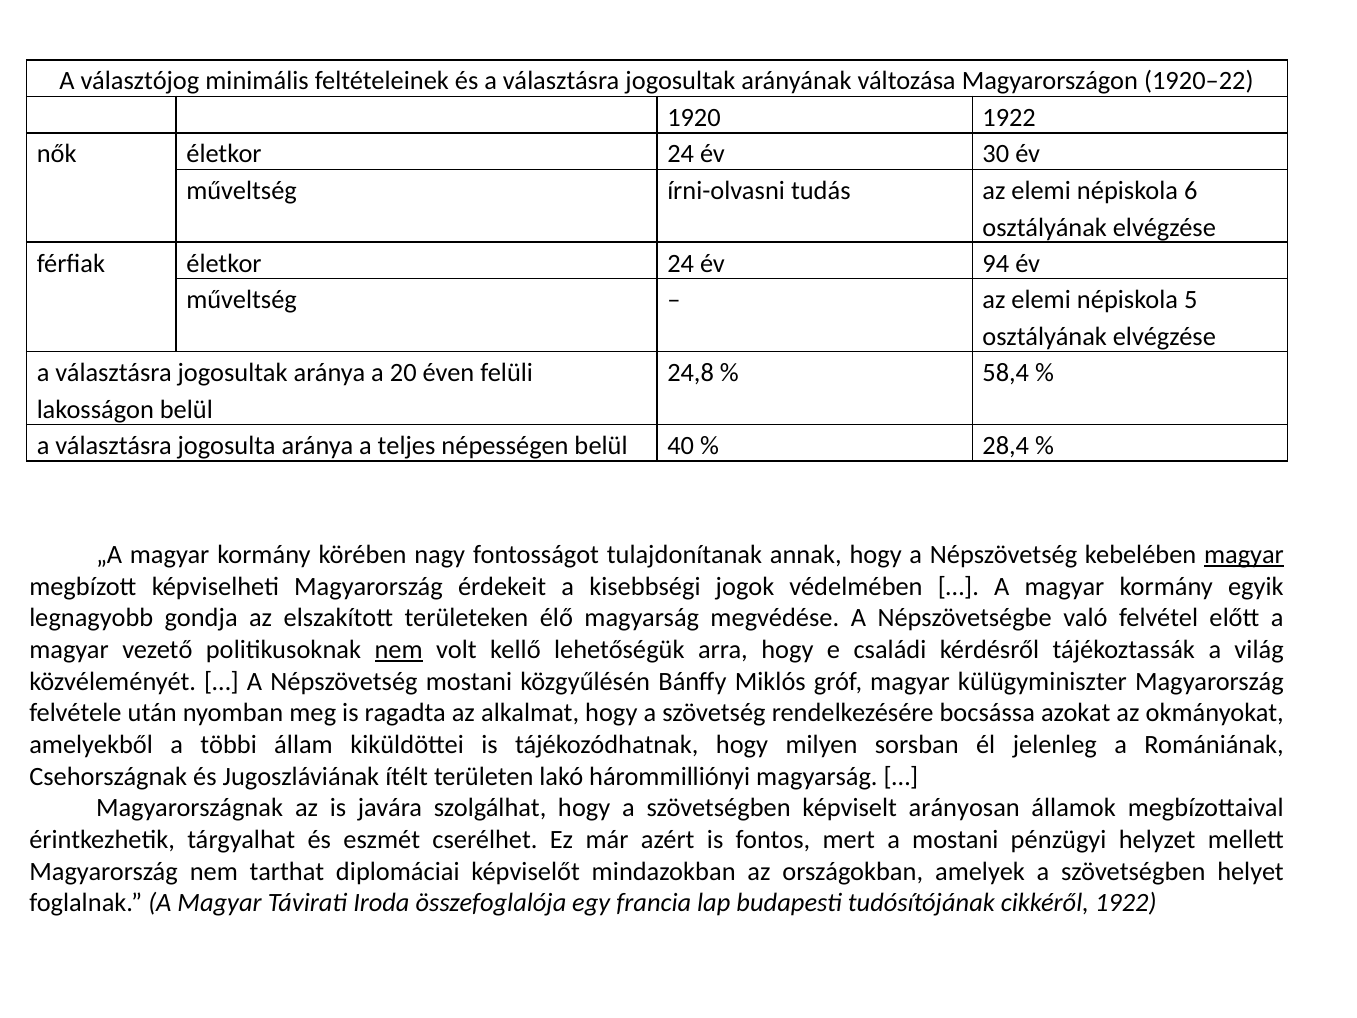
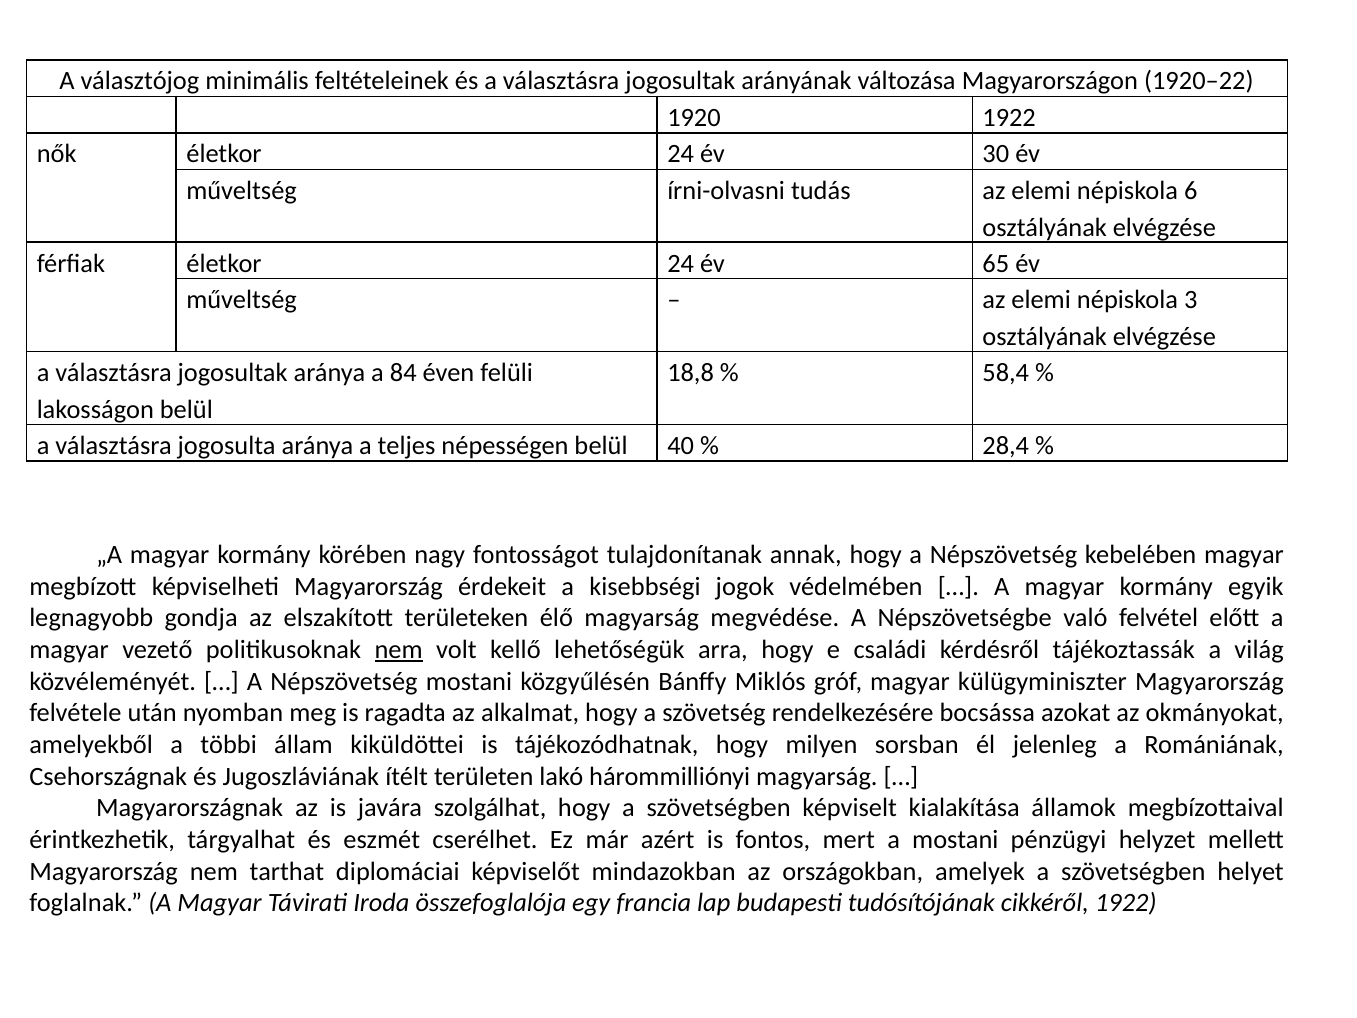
94: 94 -> 65 (996, 263)
5: 5 -> 3 (1191, 300)
20: 20 -> 84 (403, 373)
24,8: 24,8 -> 18,8 (691, 373)
magyar underline: present -> none (1244, 555)
arányosan: arányosan -> kialakítása (964, 808)
